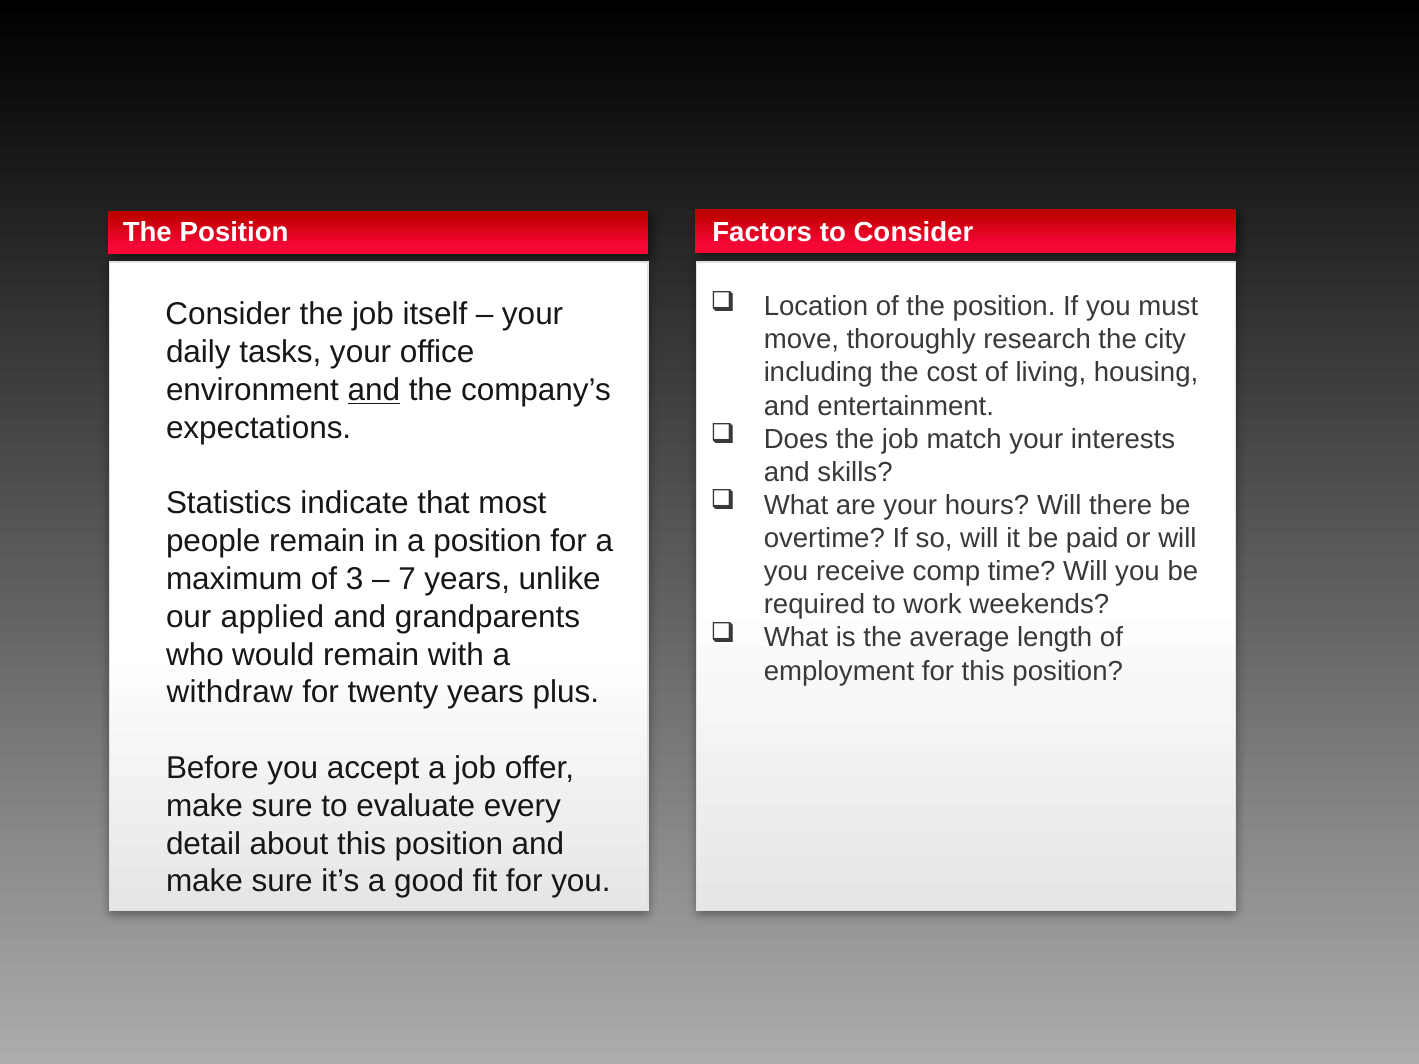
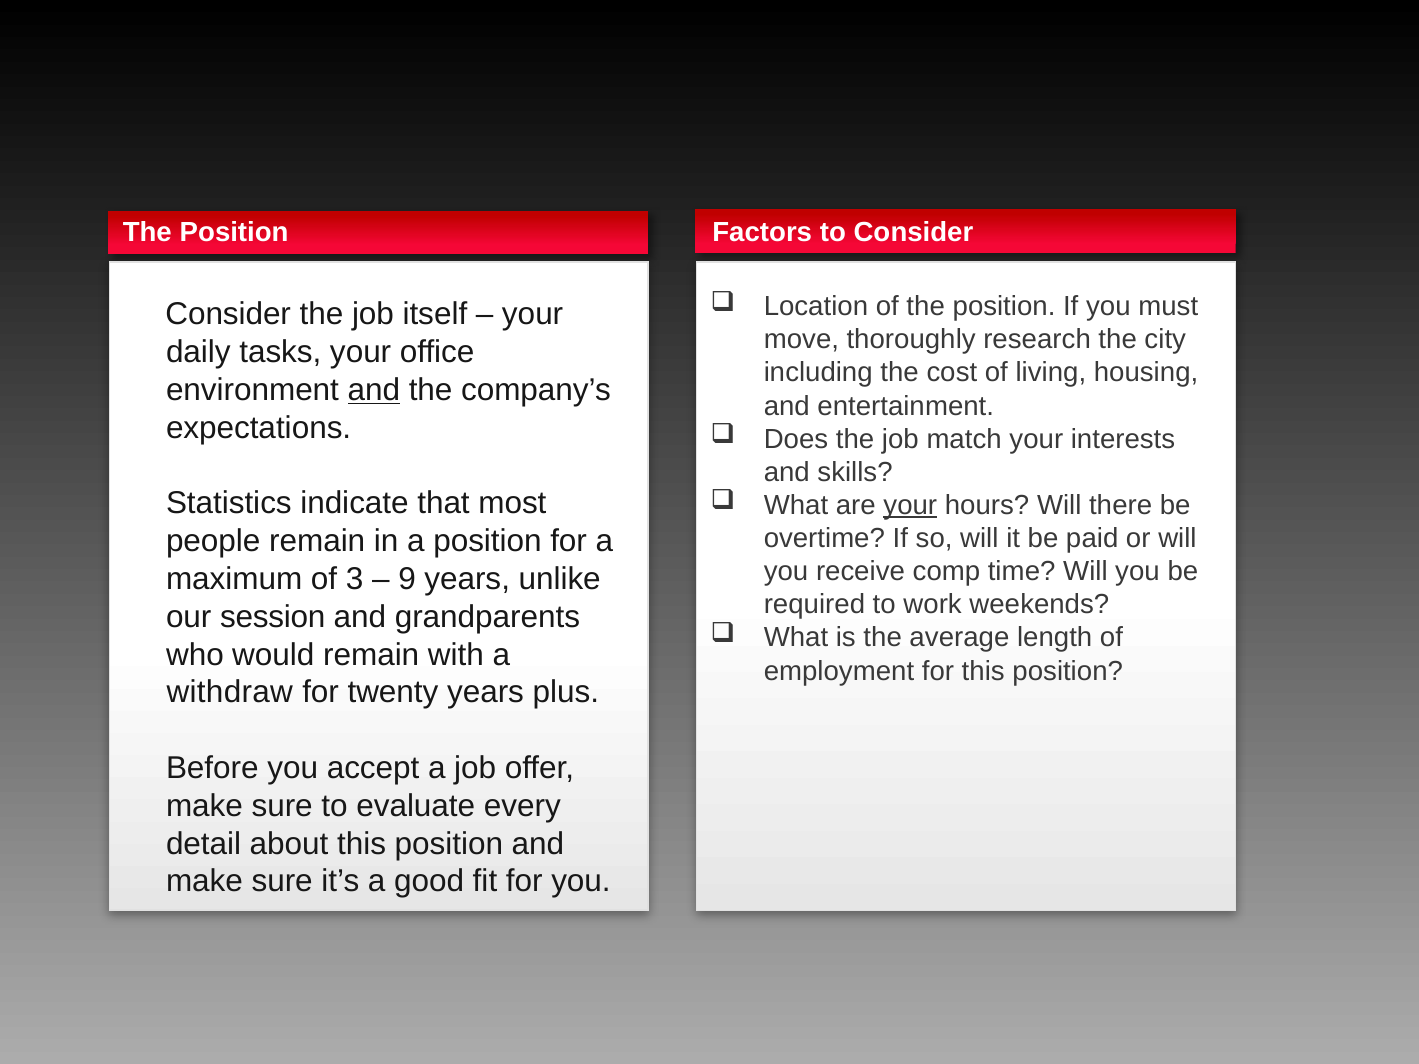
your underline: none -> present (910, 505)
7: 7 -> 9 (407, 579)
applied: applied -> session (273, 617)
